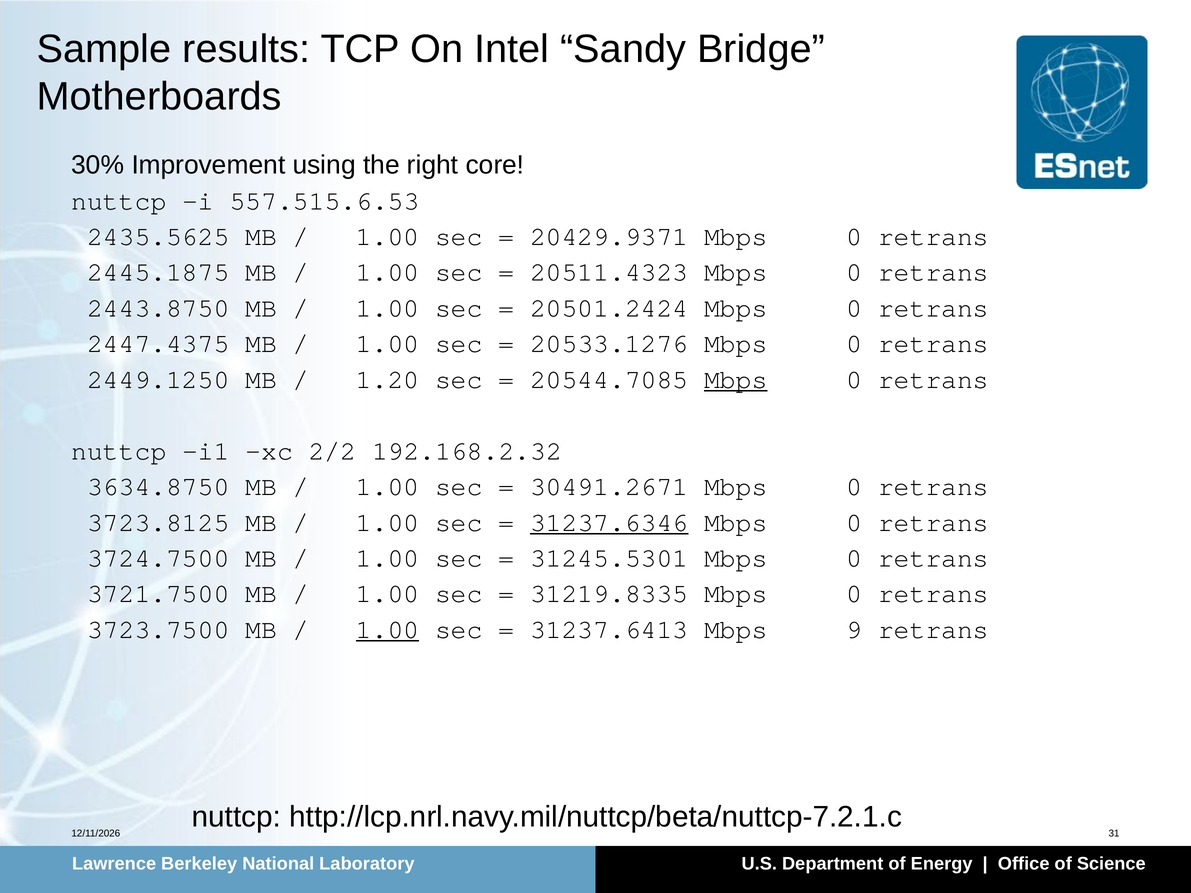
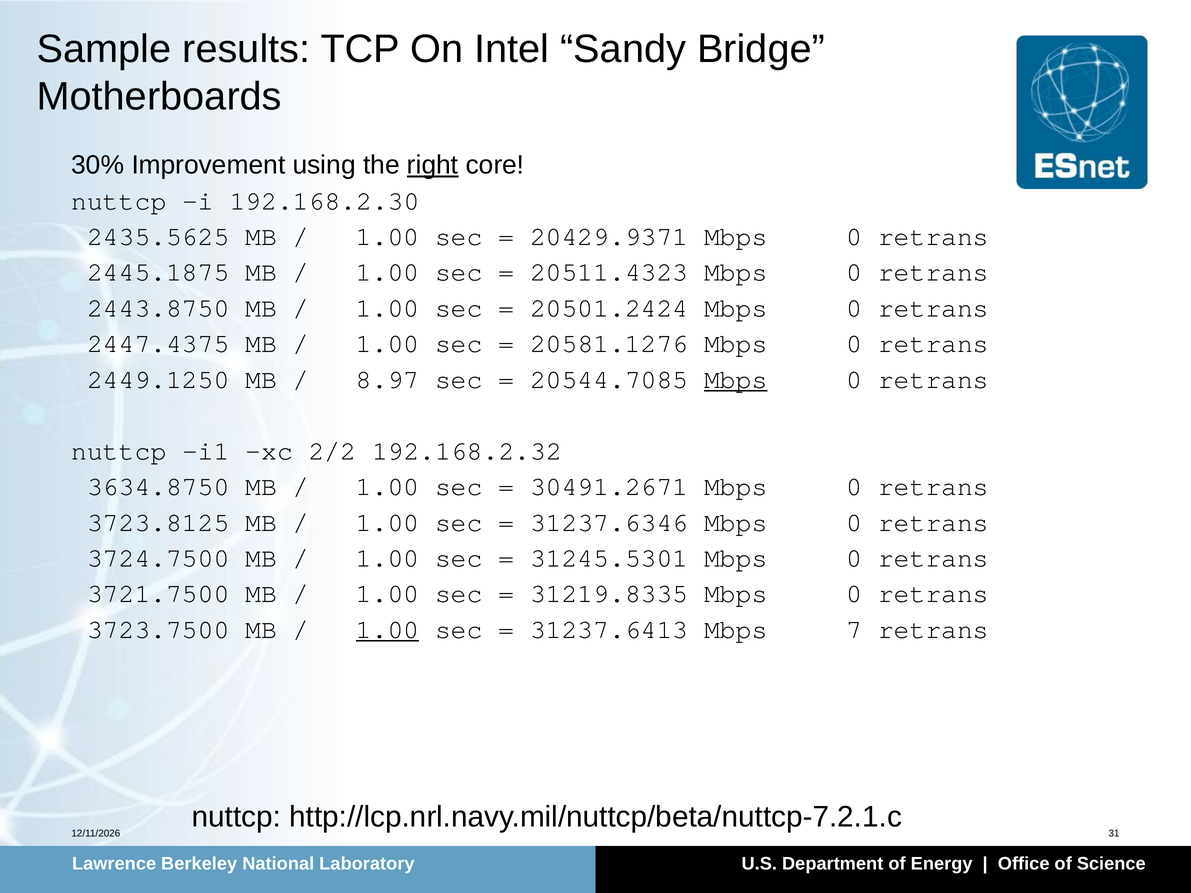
right underline: none -> present (433, 165)
557.515.6.53: 557.515.6.53 -> 192.168.2.30 (325, 201)
20533.1276: 20533.1276 -> 20581.1276 (609, 344)
1.20: 1.20 -> 8.97 (388, 380)
31237.6346 underline: present -> none (609, 522)
9: 9 -> 7 (854, 630)
